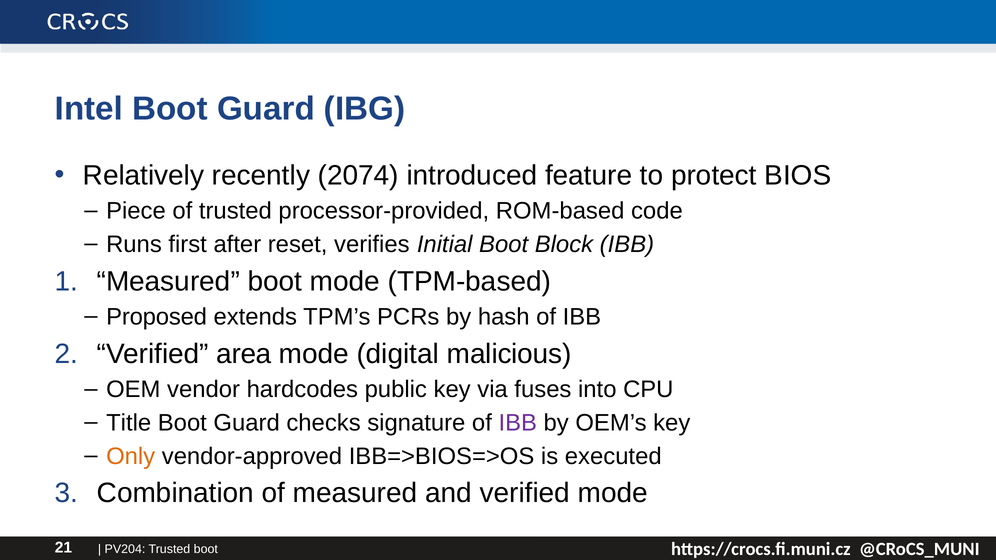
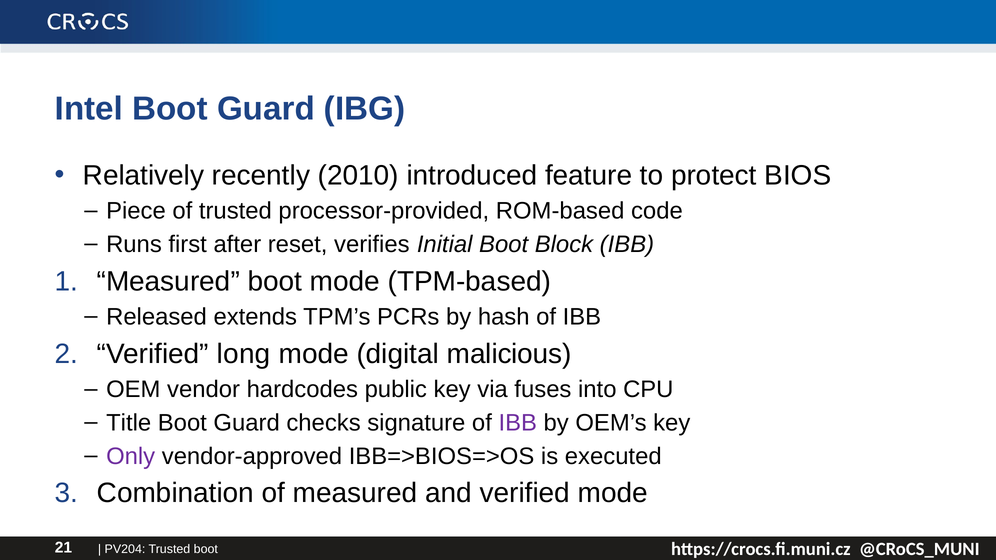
2074: 2074 -> 2010 (358, 175)
Proposed: Proposed -> Released (156, 317)
area: area -> long (244, 354)
Only colour: orange -> purple (131, 456)
